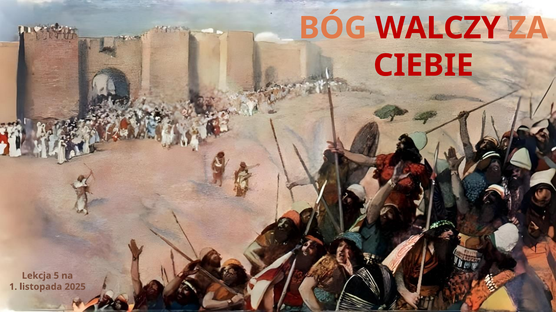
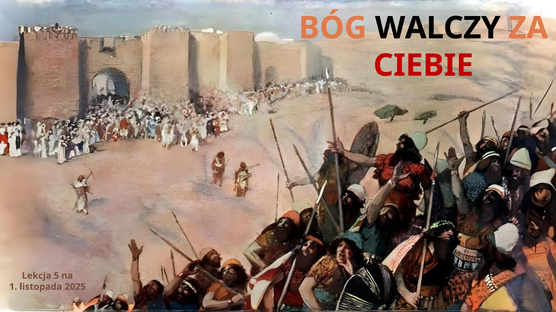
WALCZY colour: red -> black (438, 28)
